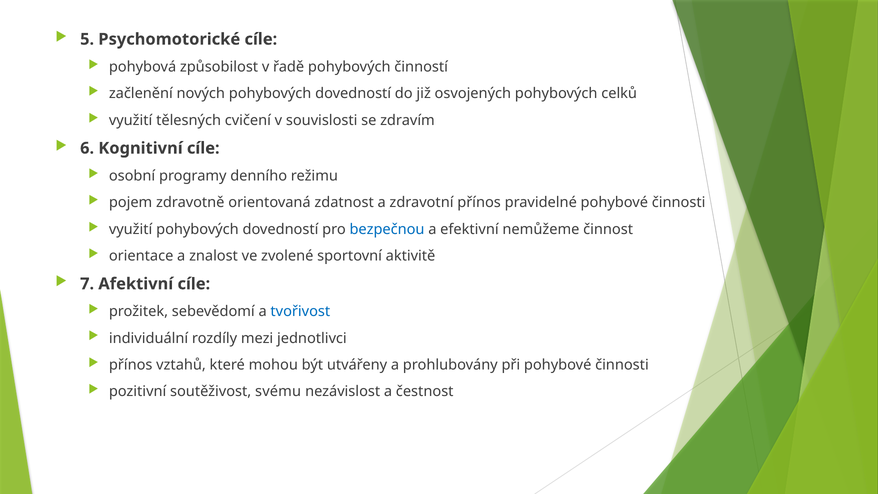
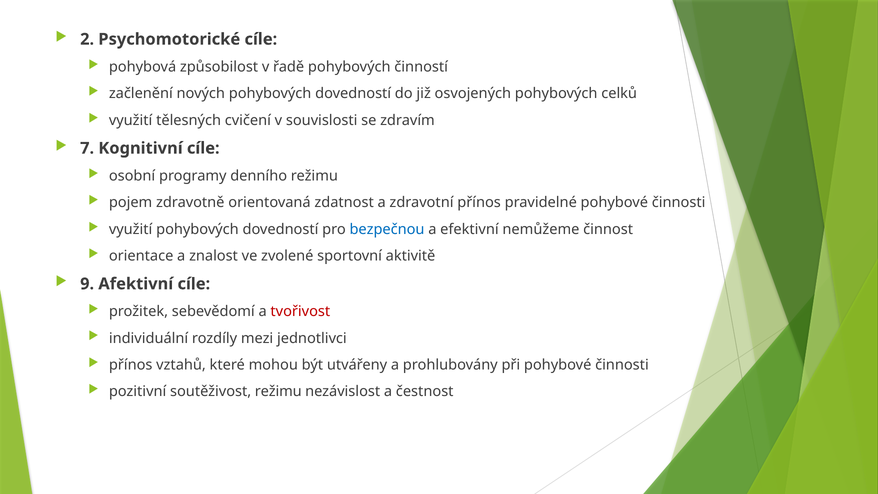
5: 5 -> 2 (87, 39)
6: 6 -> 7 (87, 148)
7: 7 -> 9 (87, 284)
tvořivost colour: blue -> red (300, 311)
soutěživost svému: svému -> režimu (278, 391)
